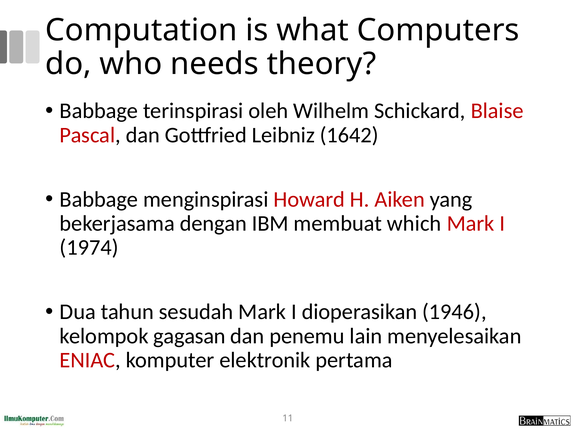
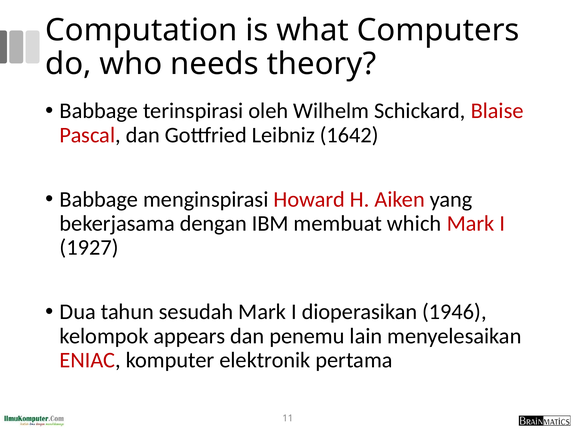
1974: 1974 -> 1927 (89, 248)
gagasan: gagasan -> appears (189, 336)
